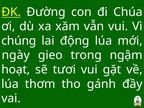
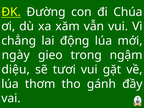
chúng: chúng -> chẳng (19, 41)
hoạt: hoạt -> diệu (16, 70)
